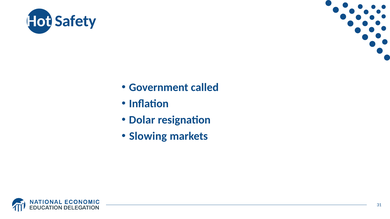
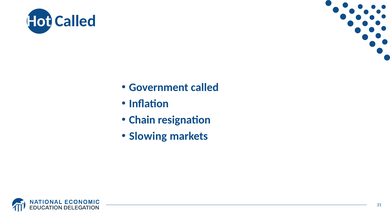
Hot Safety: Safety -> Called (75, 21)
Dolar: Dolar -> Chain (142, 120)
